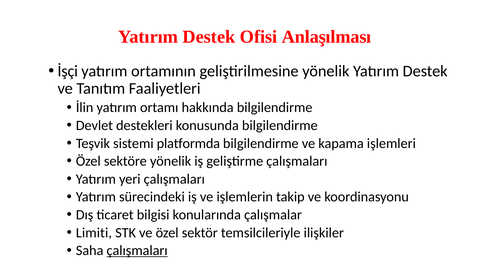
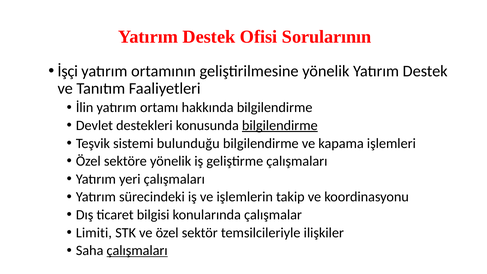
Anlaşılması: Anlaşılması -> Sorularının (327, 37)
bilgilendirme underline: none -> present (280, 125)
platformda: platformda -> bulunduğu (188, 143)
